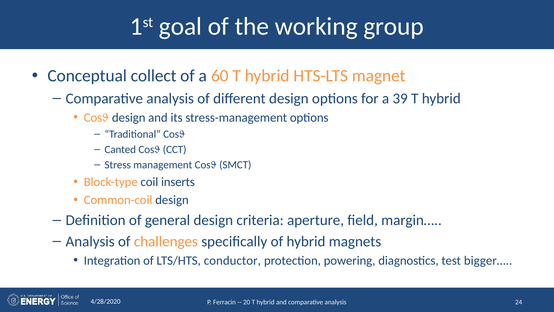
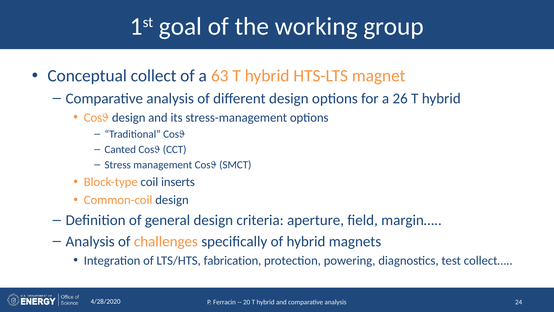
60: 60 -> 63 (220, 76)
39: 39 -> 26 (400, 98)
conductor: conductor -> fabrication (232, 260)
bigger…: bigger… -> collect… (488, 260)
